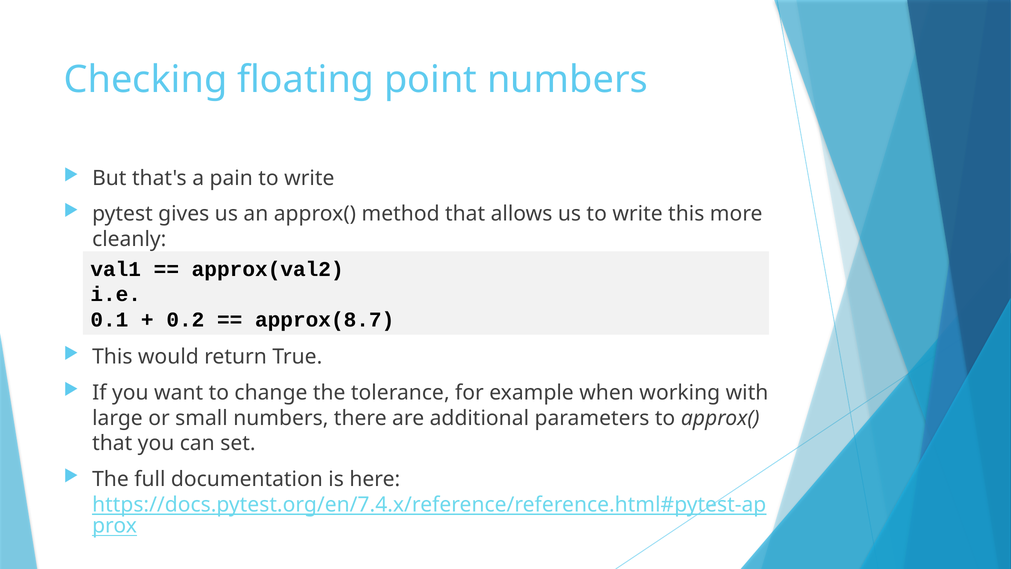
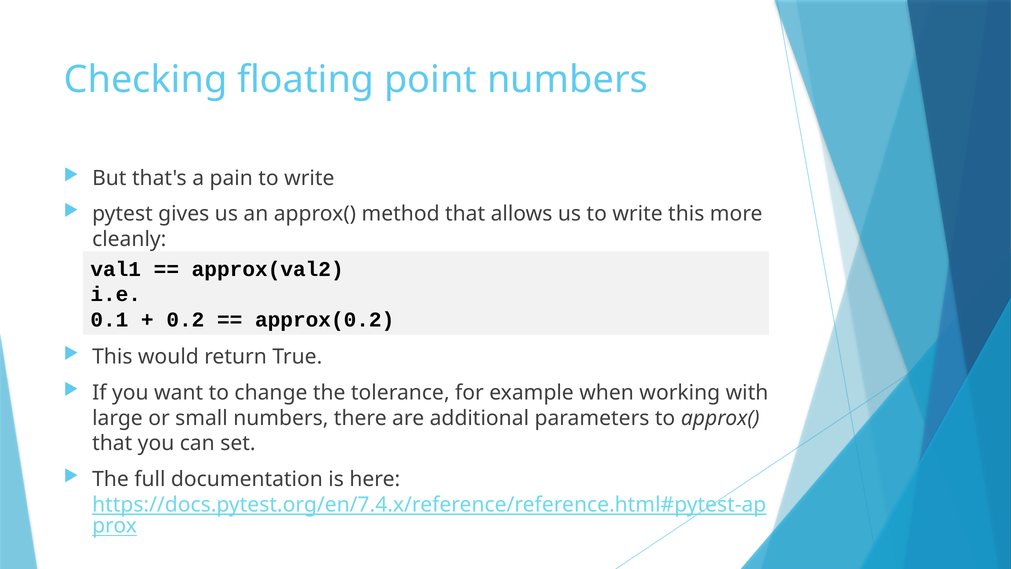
approx(8.7: approx(8.7 -> approx(0.2 (325, 320)
